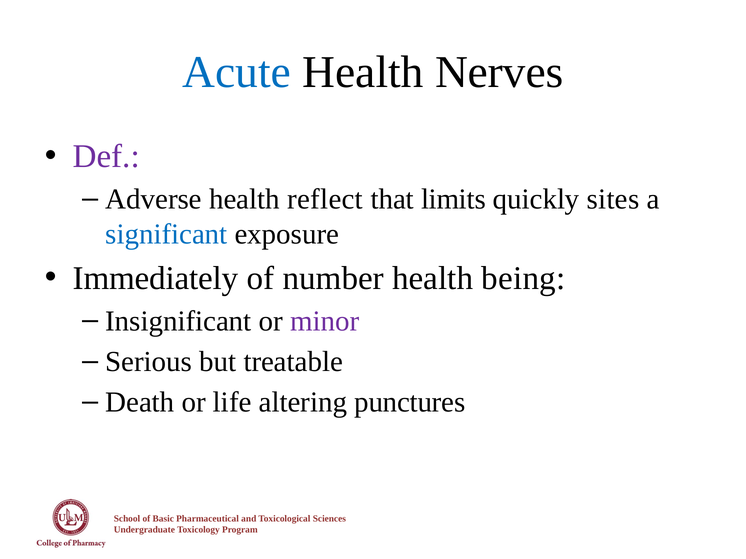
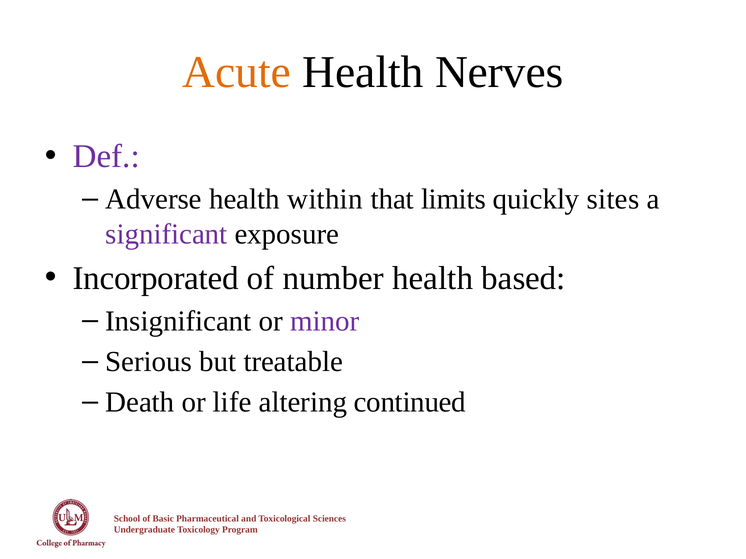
Acute colour: blue -> orange (237, 72)
reflect: reflect -> within (325, 199)
significant colour: blue -> purple (166, 234)
Immediately: Immediately -> Incorporated (156, 278)
being: being -> based (524, 278)
punctures: punctures -> continued (410, 403)
